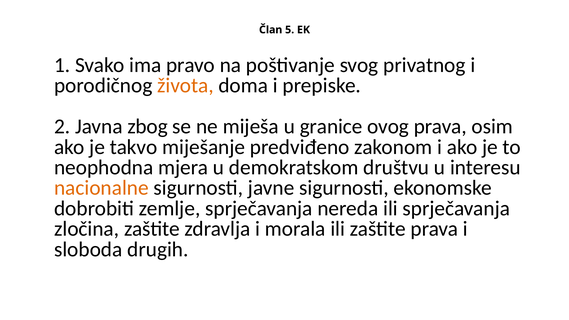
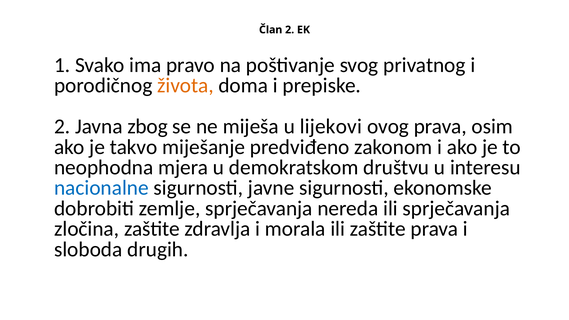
Član 5: 5 -> 2 (290, 30)
granice: granice -> lijekovi (331, 127)
nacionalne colour: orange -> blue (101, 188)
